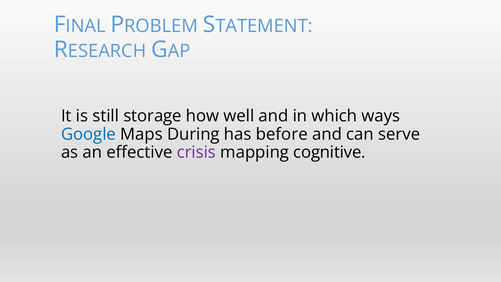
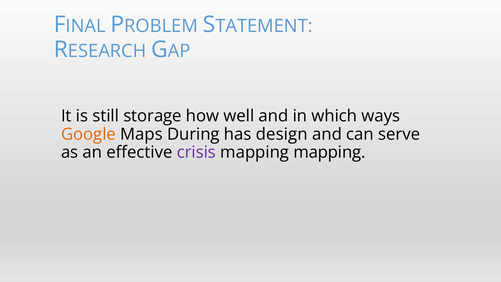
Google colour: blue -> orange (88, 134)
before: before -> design (282, 134)
mapping cognitive: cognitive -> mapping (329, 152)
